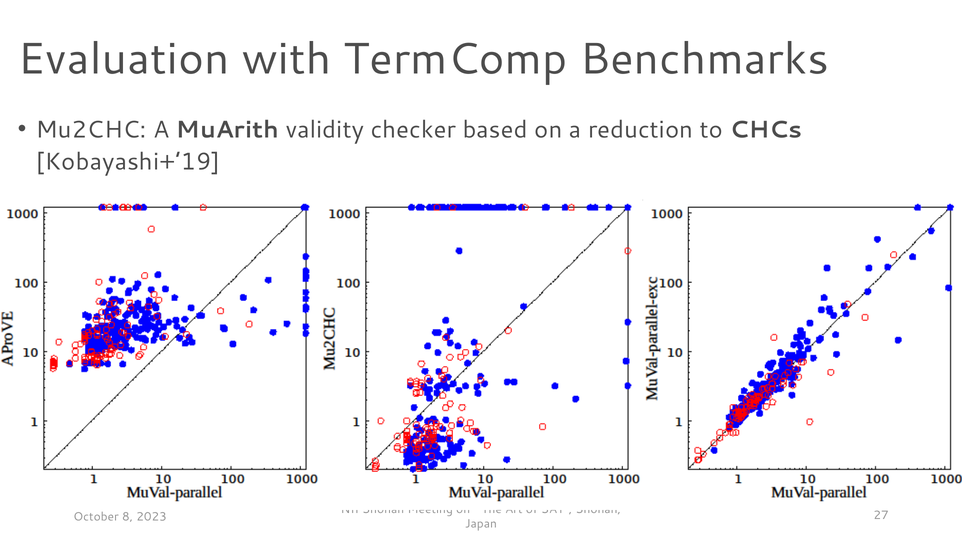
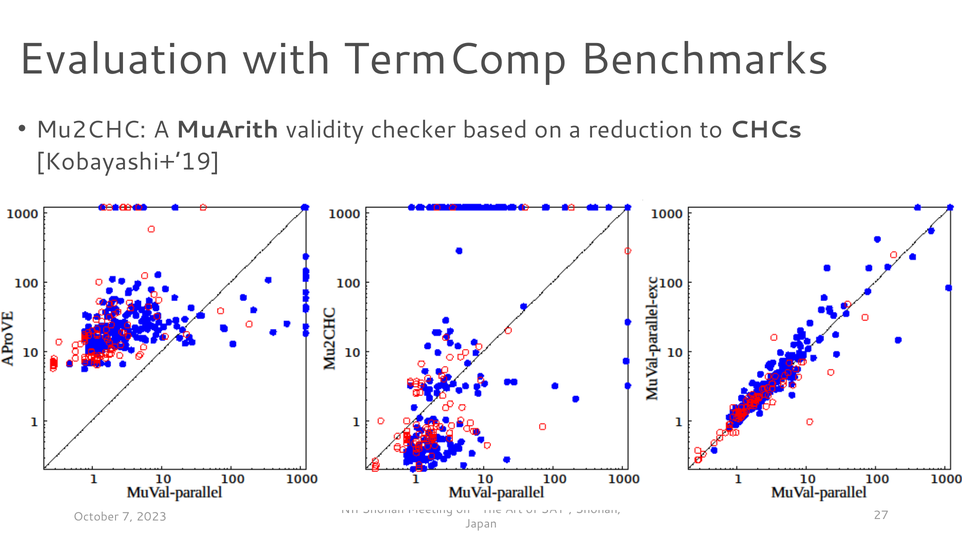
8: 8 -> 7 (128, 517)
